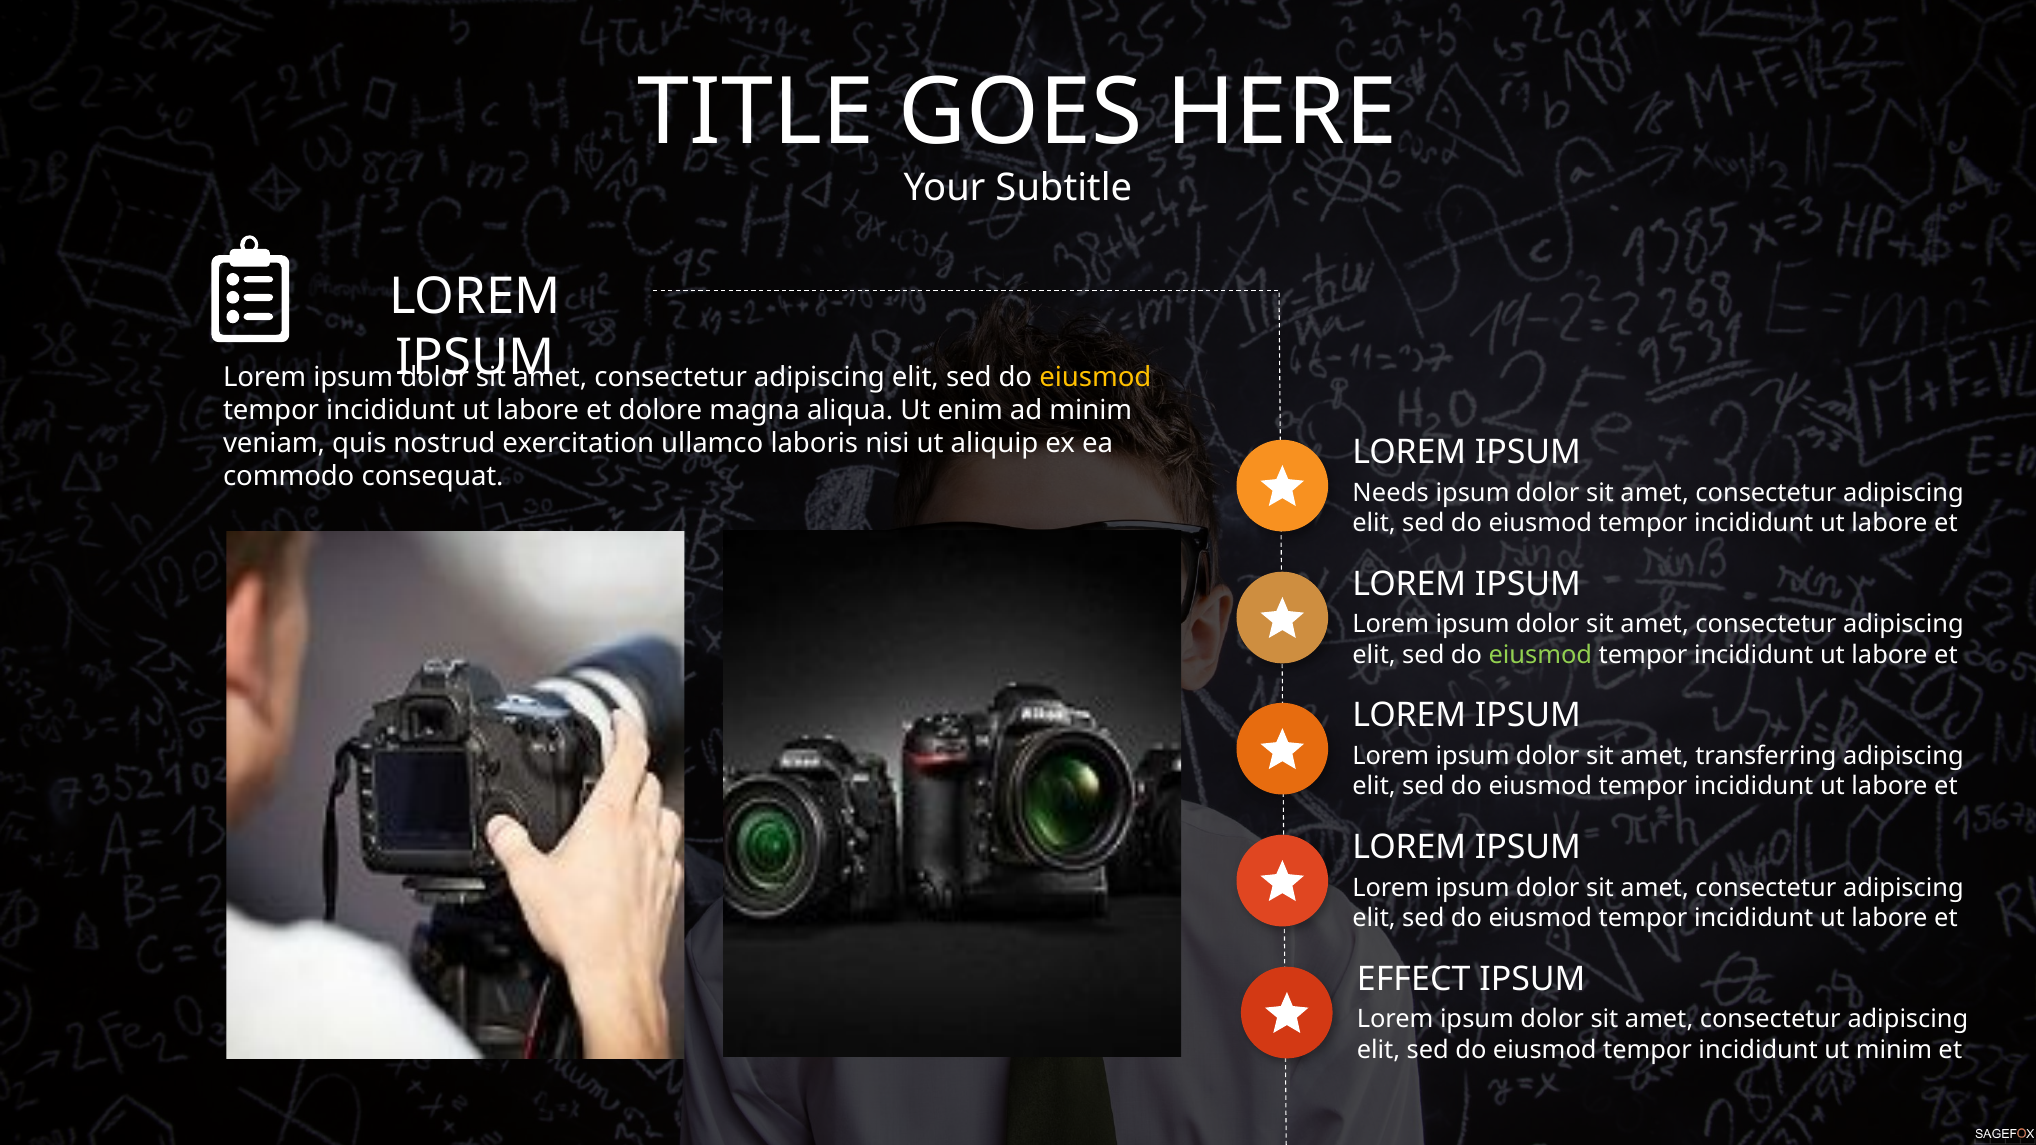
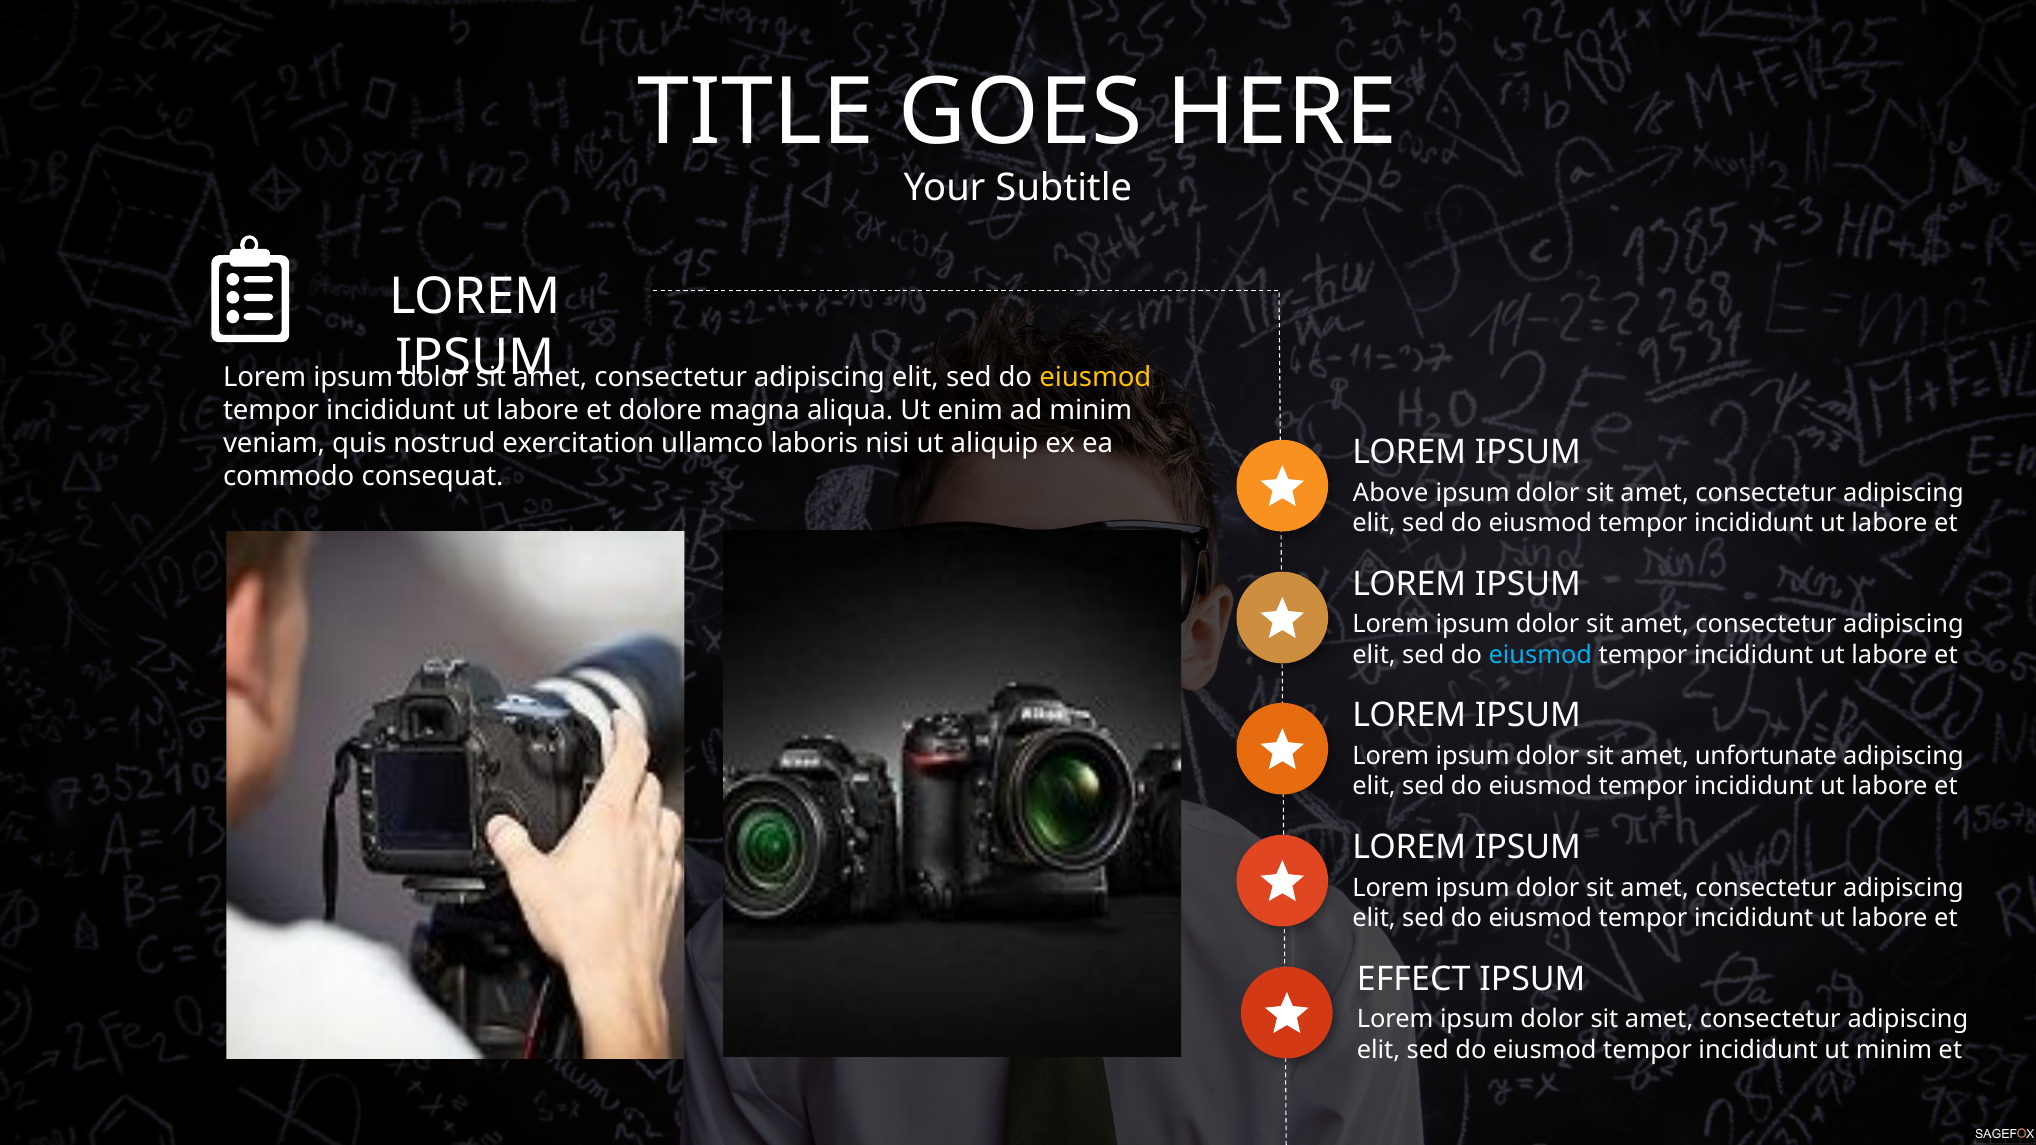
Needs: Needs -> Above (1391, 493)
eiusmod colour: light green -> light blue (1540, 655)
transferring: transferring -> unfortunate (1766, 756)
